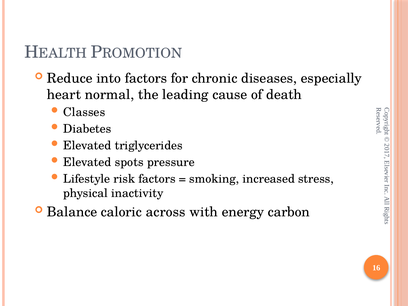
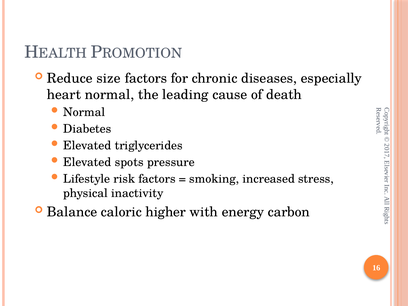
into: into -> size (109, 78)
Classes: Classes -> Normal (84, 112)
across: across -> higher (166, 212)
